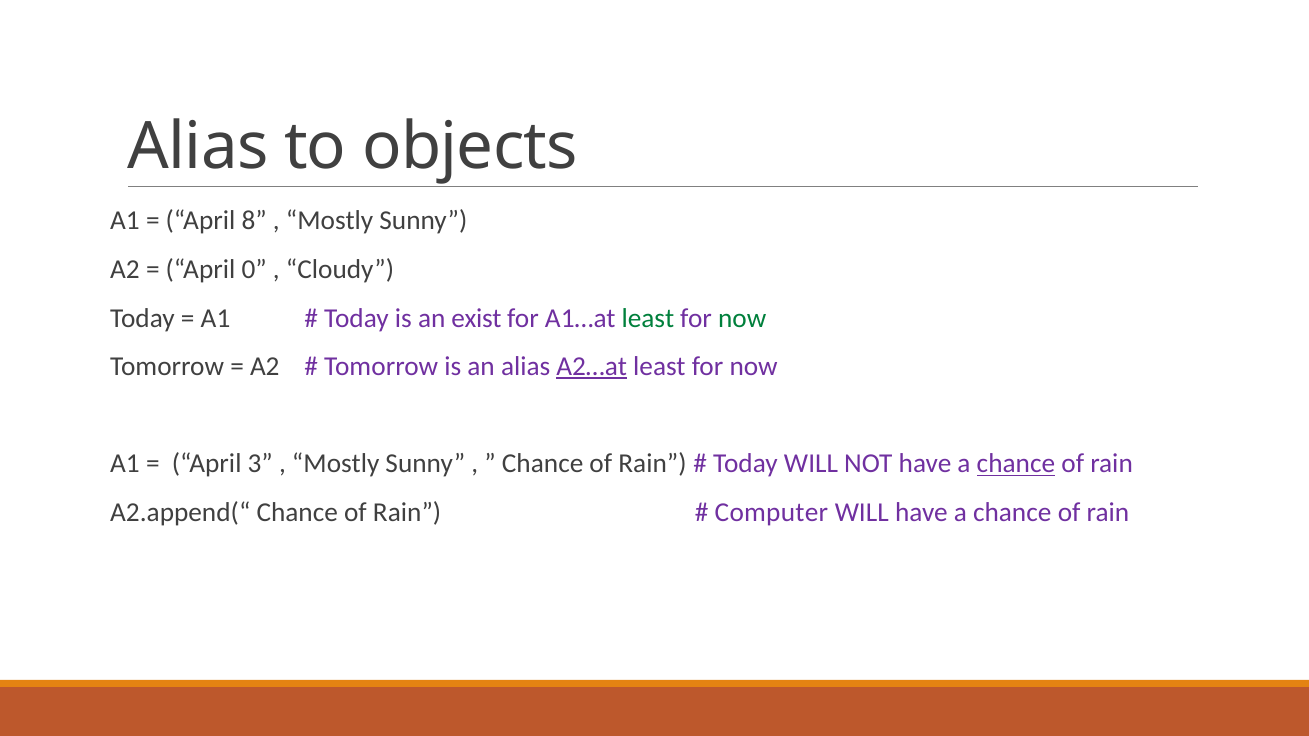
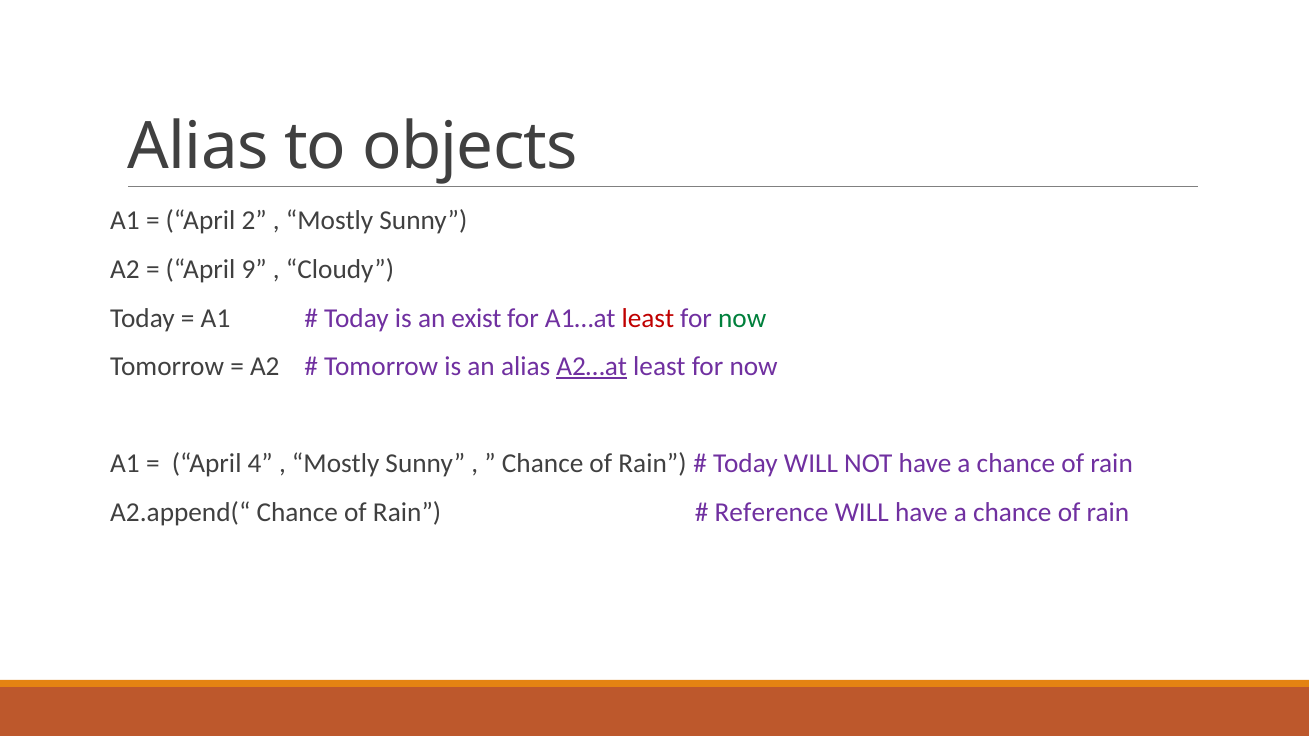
8: 8 -> 2 (254, 221)
0: 0 -> 9 (254, 270)
least colour: green -> red (648, 318)
3: 3 -> 4 (260, 464)
chance underline: present -> none (1016, 464)
Computer: Computer -> Reference (771, 512)
